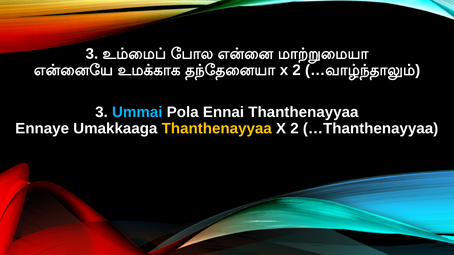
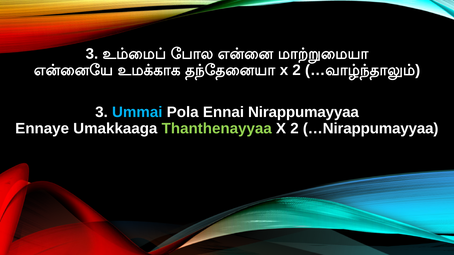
Ennai Thanthenayyaa: Thanthenayyaa -> Nirappumayyaa (303, 112)
Thanthenayyaa colour: yellow -> light green (217, 129)
…Thanthenayyaa: …Thanthenayyaa -> …Nirappumayyaa (371, 129)
